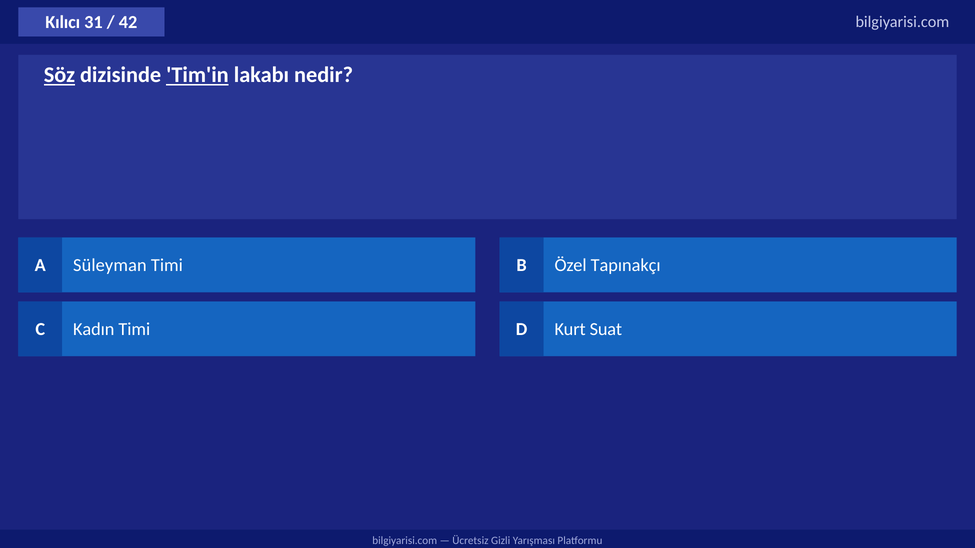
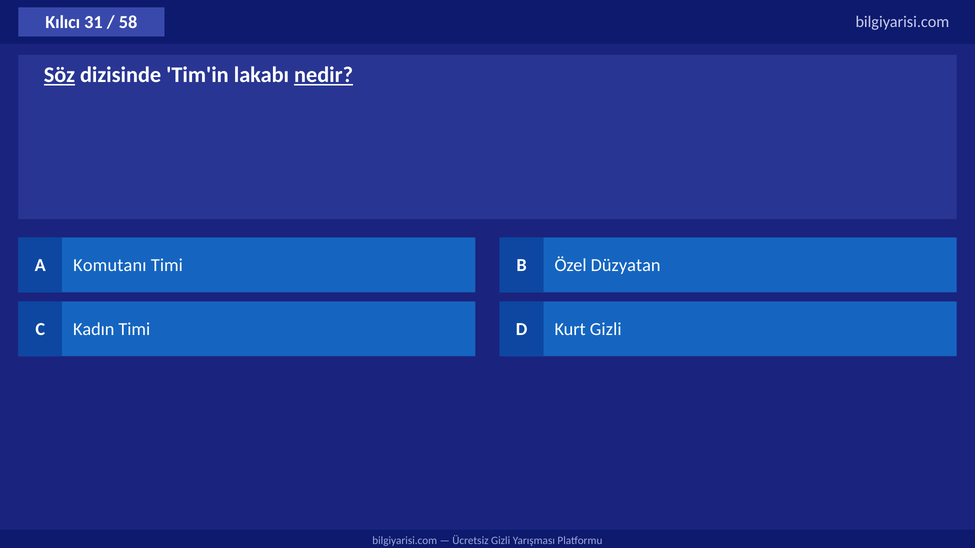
42: 42 -> 58 (128, 22)
Tim'in underline: present -> none (197, 75)
nedir underline: none -> present (324, 75)
Süleyman: Süleyman -> Komutanı (110, 265)
Tapınakçı: Tapınakçı -> Düzyatan (626, 265)
Kurt Suat: Suat -> Gizli (606, 329)
